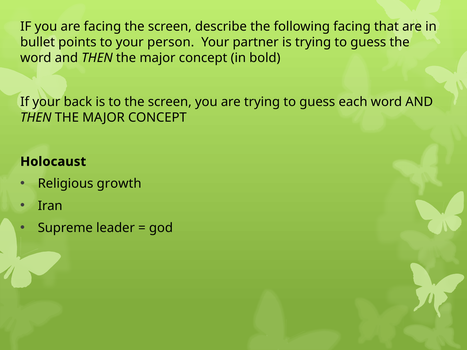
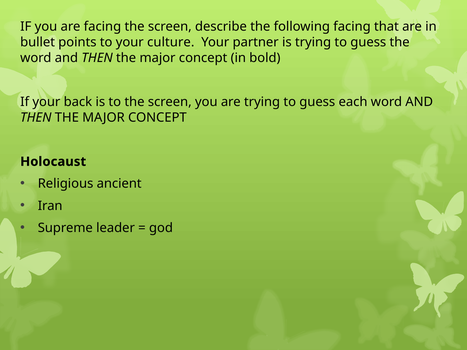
person: person -> culture (171, 42)
growth: growth -> ancient (119, 184)
